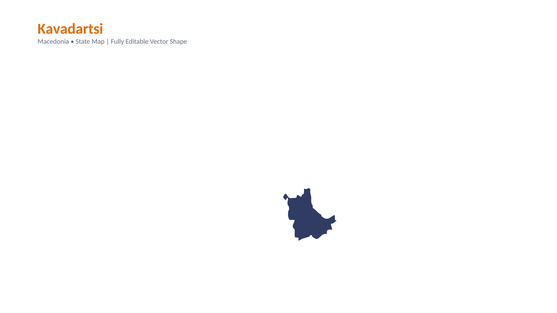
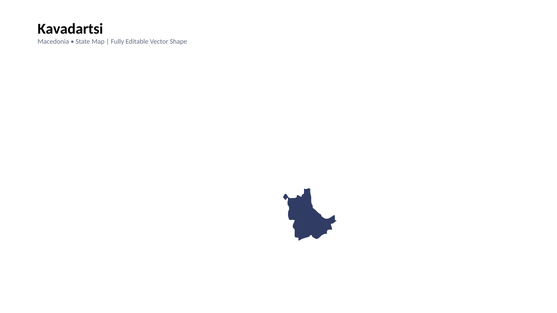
Kavadartsi colour: orange -> black (70, 29)
